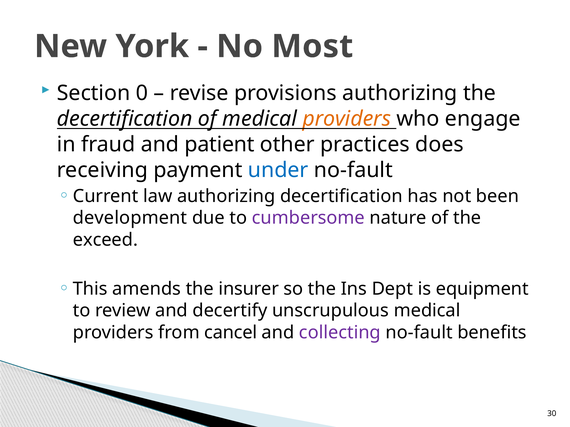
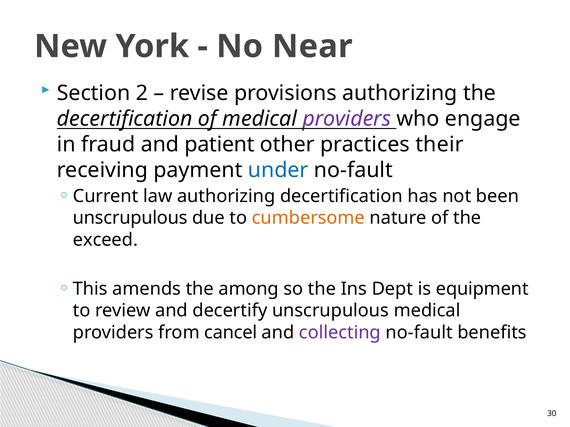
Most: Most -> Near (312, 46)
0: 0 -> 2 (142, 93)
providers colour: orange -> purple (347, 119)
does: does -> their (439, 144)
development: development -> unscrupulous (130, 218)
cumbersome colour: purple -> orange (308, 218)
insurer: insurer -> among (249, 289)
